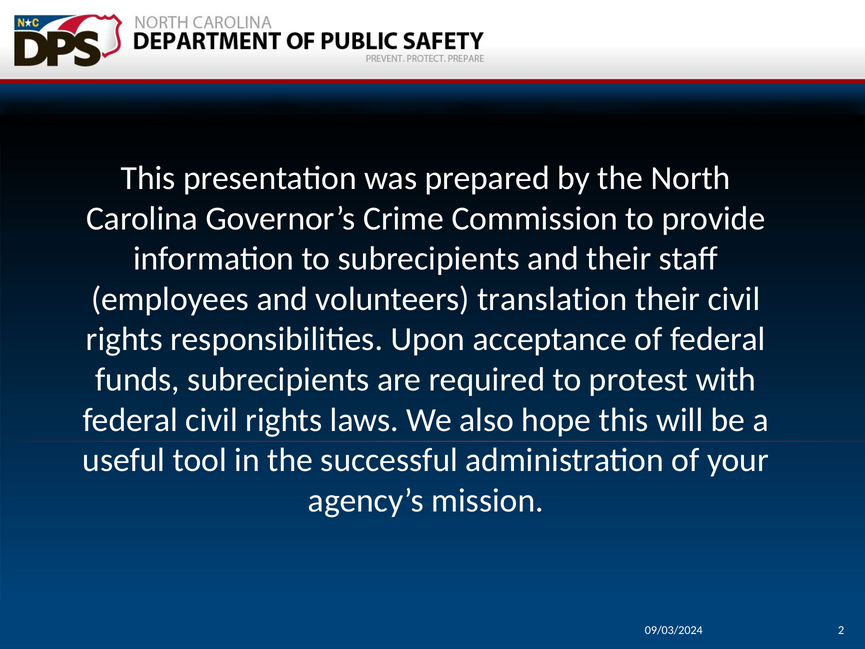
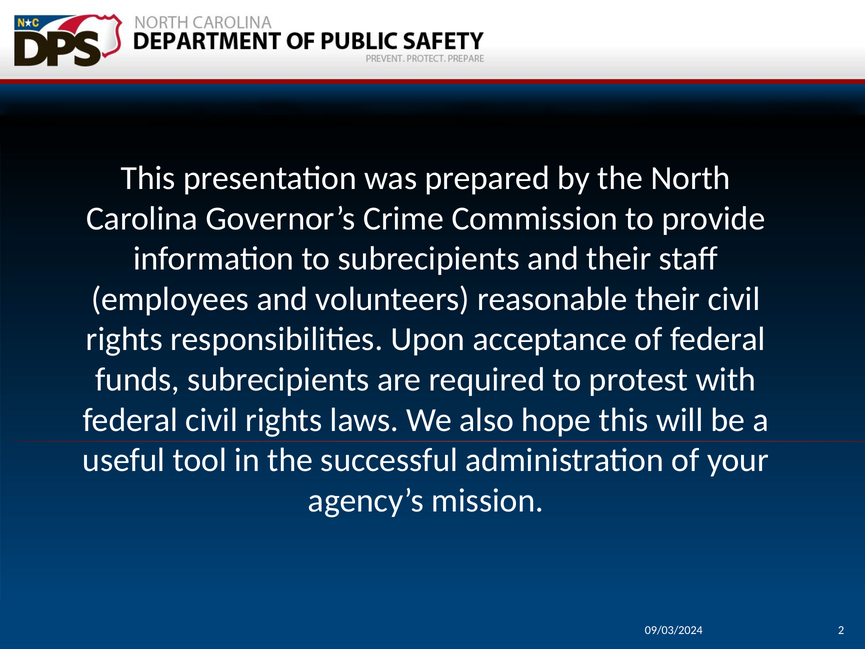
translation: translation -> reasonable (552, 299)
